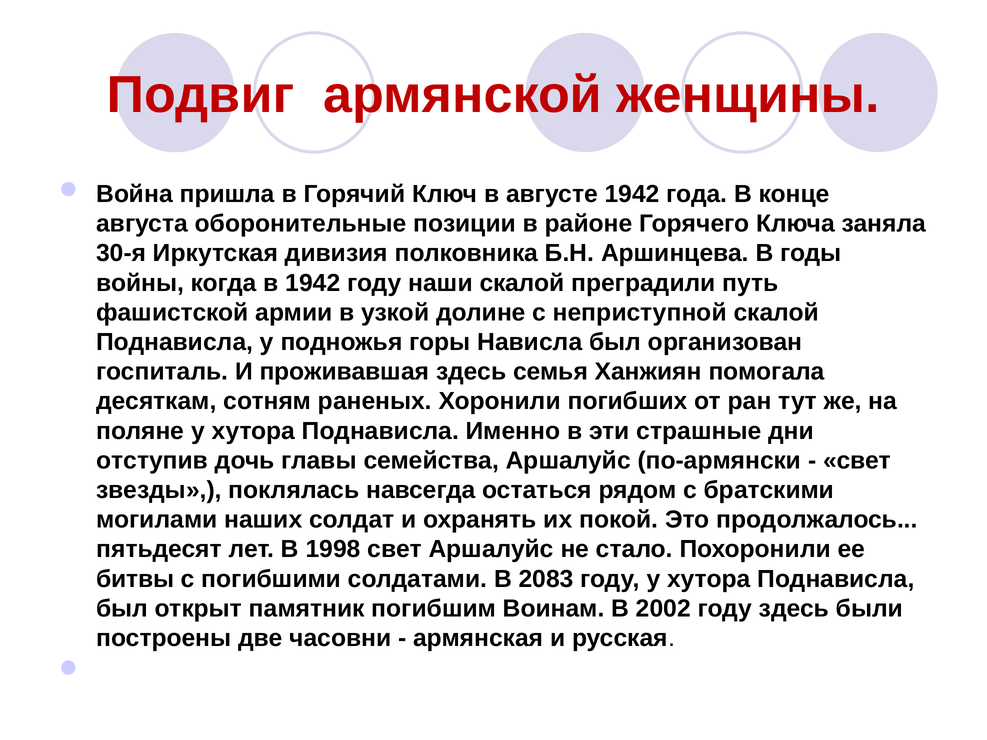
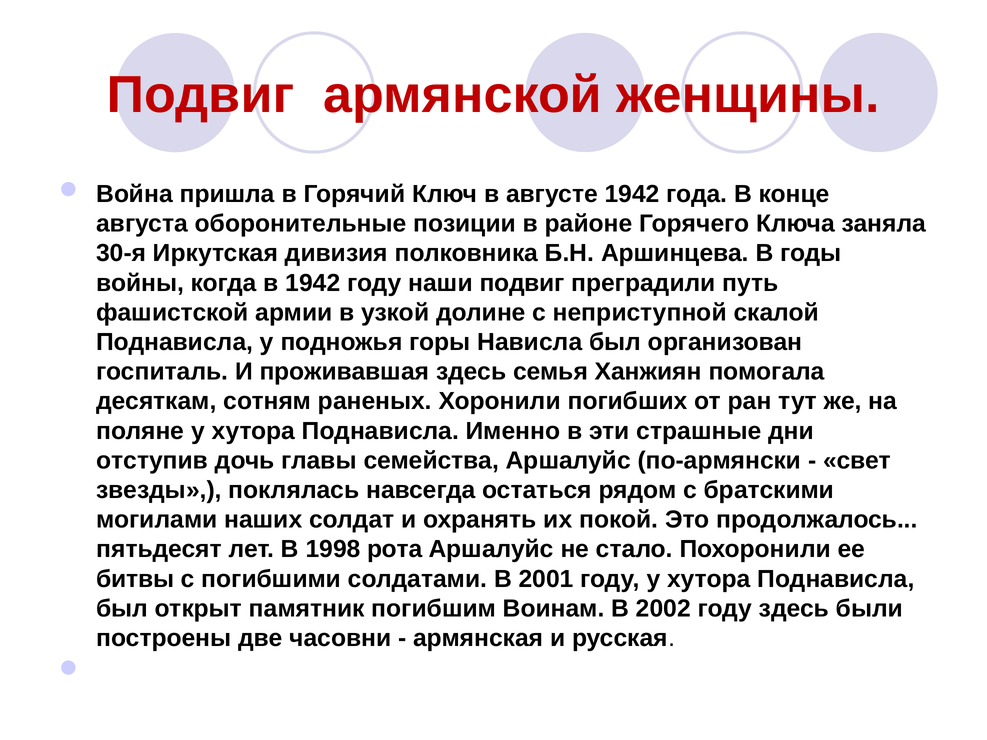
наши скалой: скалой -> подвиг (522, 283)
1998 свет: свет -> рота (395, 550)
2083: 2083 -> 2001 (546, 579)
